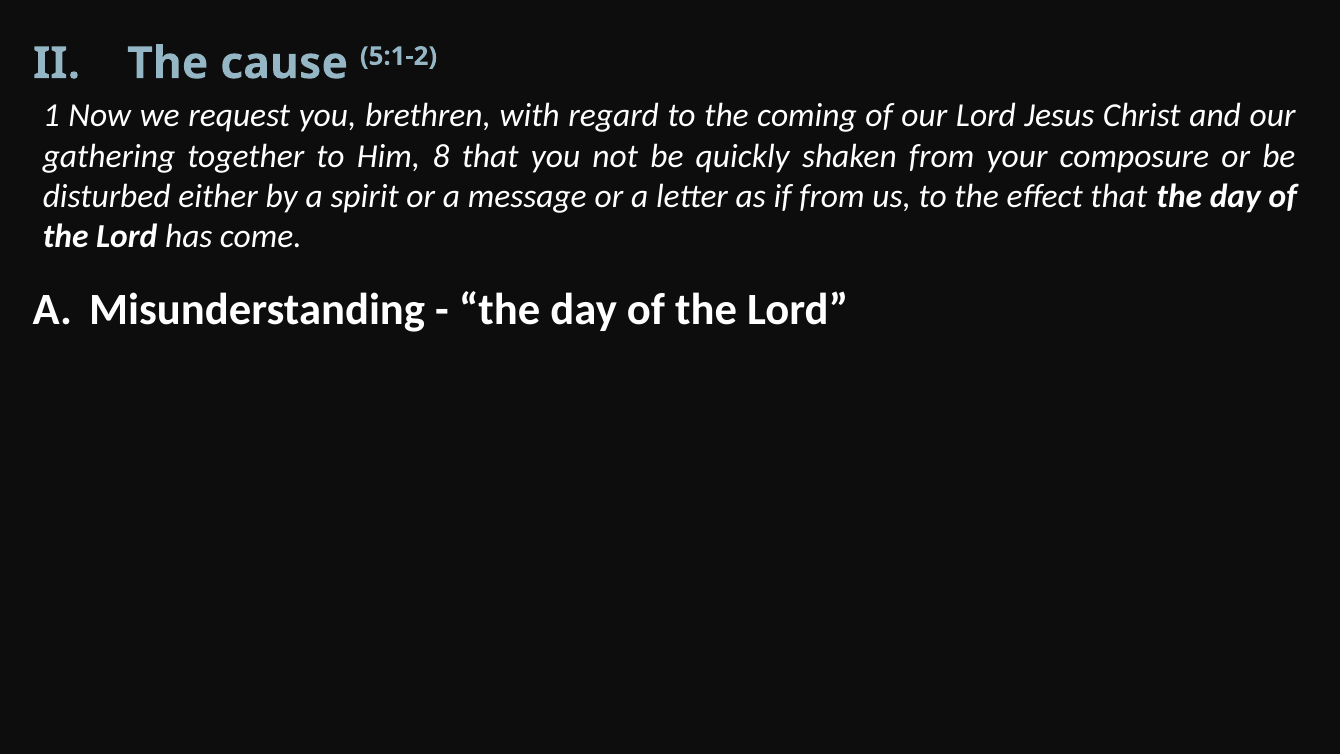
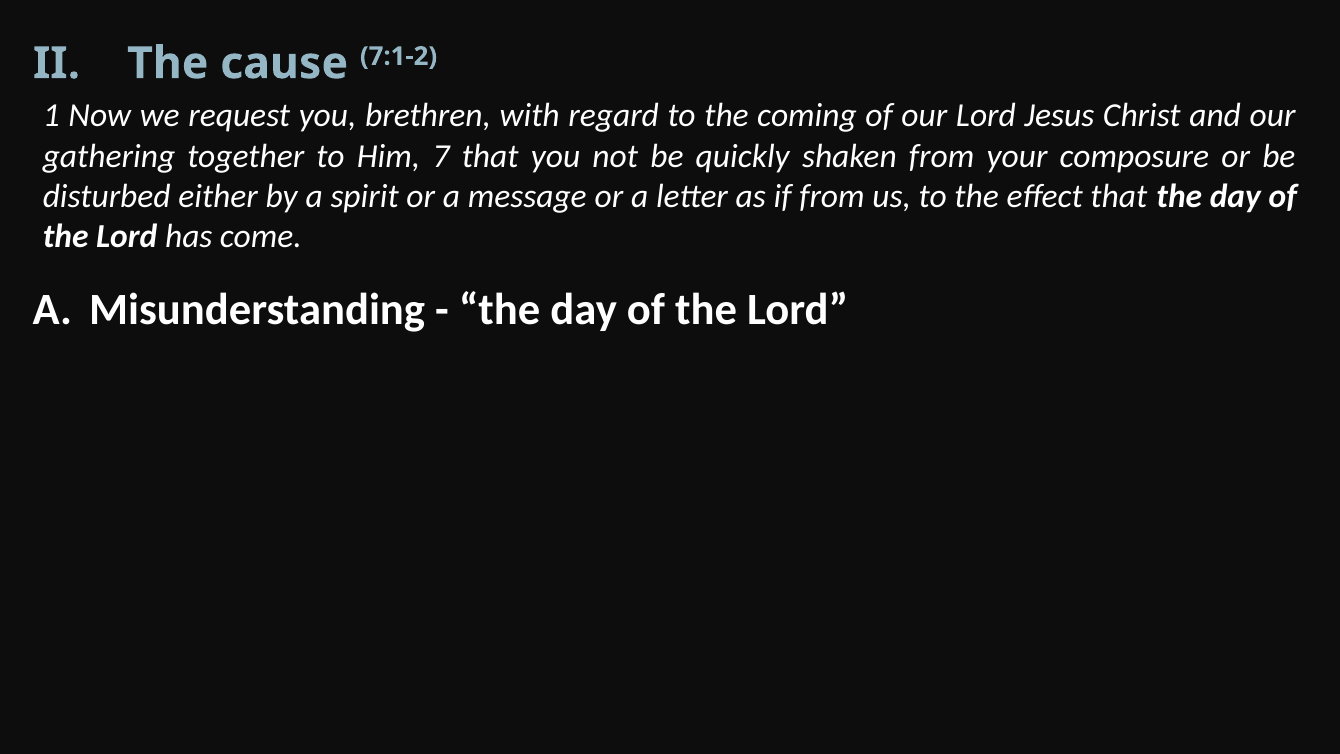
5:1-2: 5:1-2 -> 7:1-2 (399, 56)
8: 8 -> 7 (441, 156)
